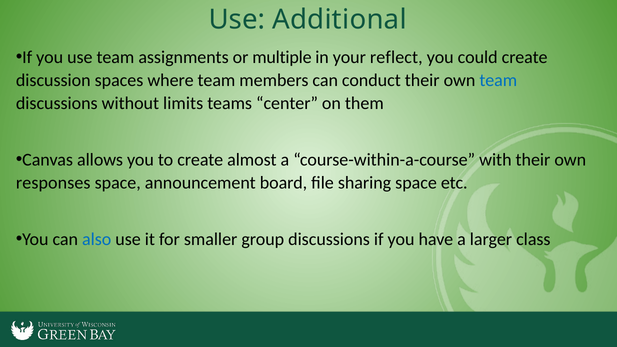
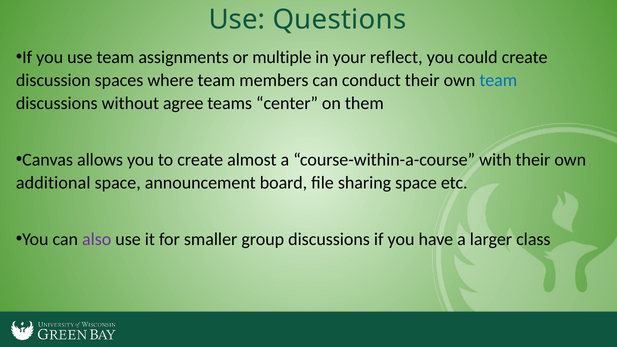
Additional: Additional -> Questions (339, 19)
limits: limits -> agree (183, 103)
responses: responses -> additional (53, 183)
also colour: blue -> purple (97, 239)
